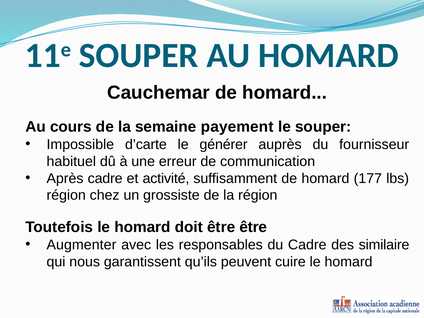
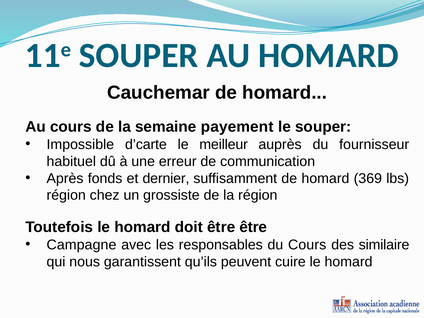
générer: générer -> meilleur (224, 144)
Après cadre: cadre -> fonds (105, 178)
activité: activité -> dernier (166, 178)
177: 177 -> 369 (368, 178)
Augmenter: Augmenter -> Campagne (81, 245)
du Cadre: Cadre -> Cours (307, 245)
